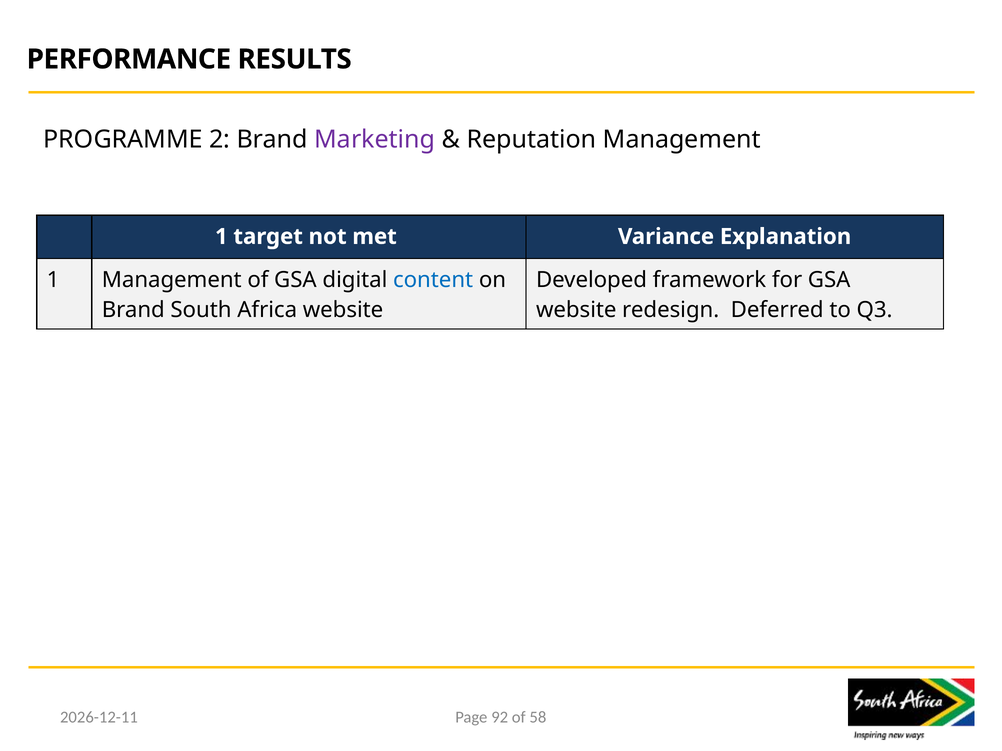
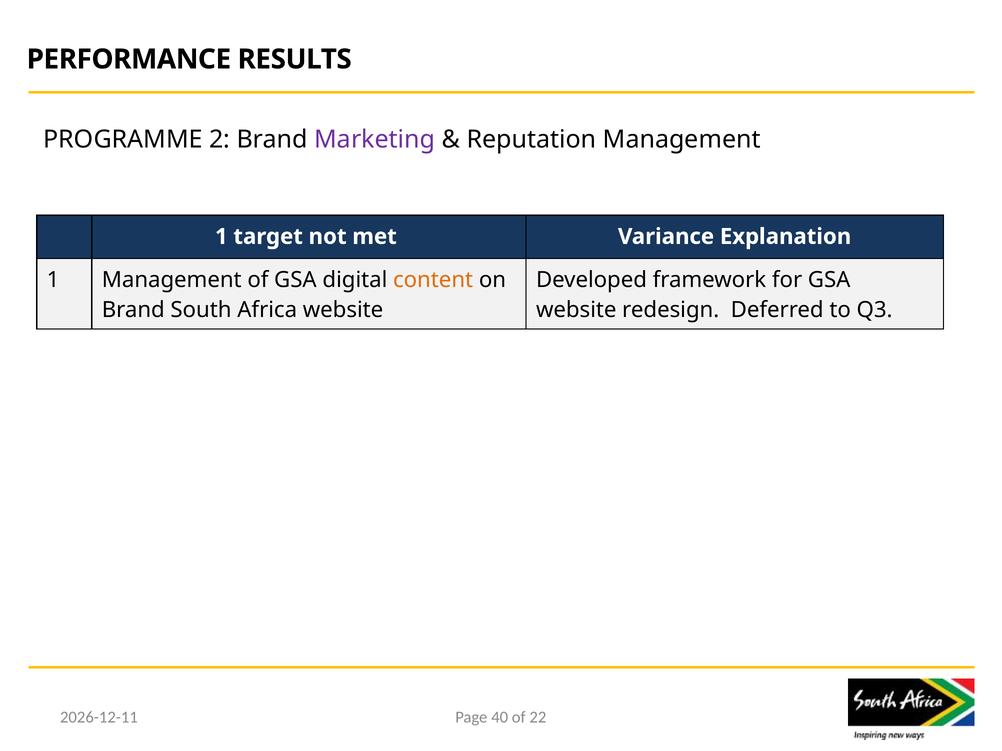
content colour: blue -> orange (433, 280)
92: 92 -> 40 (500, 718)
58: 58 -> 22 (538, 718)
